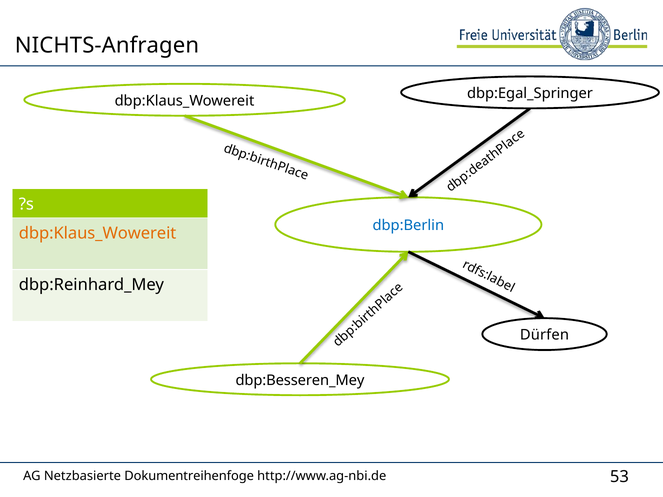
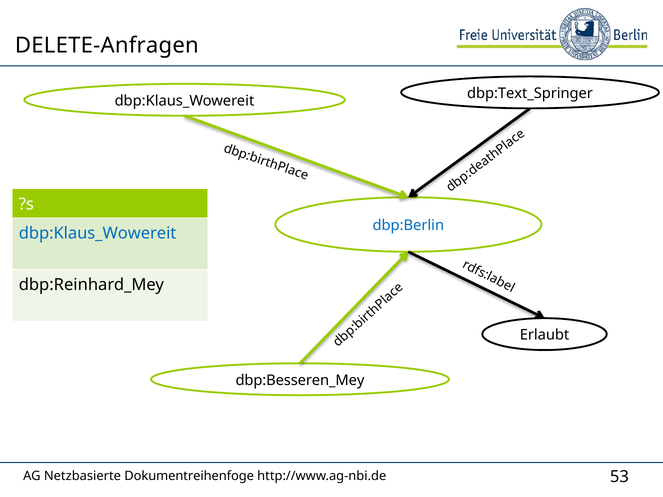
NICHTS-Anfragen: NICHTS-Anfragen -> DELETE-Anfragen (107, 46)
dbp:Egal_Springer: dbp:Egal_Springer -> dbp:Text_Springer (530, 93)
dbp:Klaus_Wowereit colour: orange -> blue (98, 233)
Dürfen: Dürfen -> Erlaubt (545, 335)
